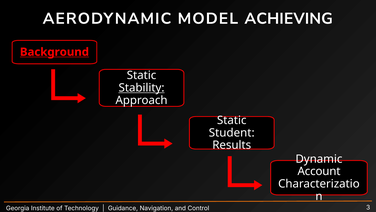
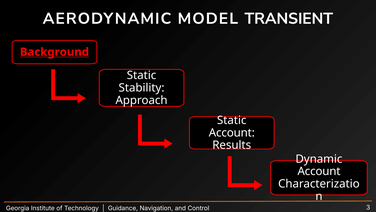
ACHIEVING: ACHIEVING -> TRANSIENT (289, 19)
Stability underline: present -> none (142, 88)
Student: Student -> Account (232, 132)
